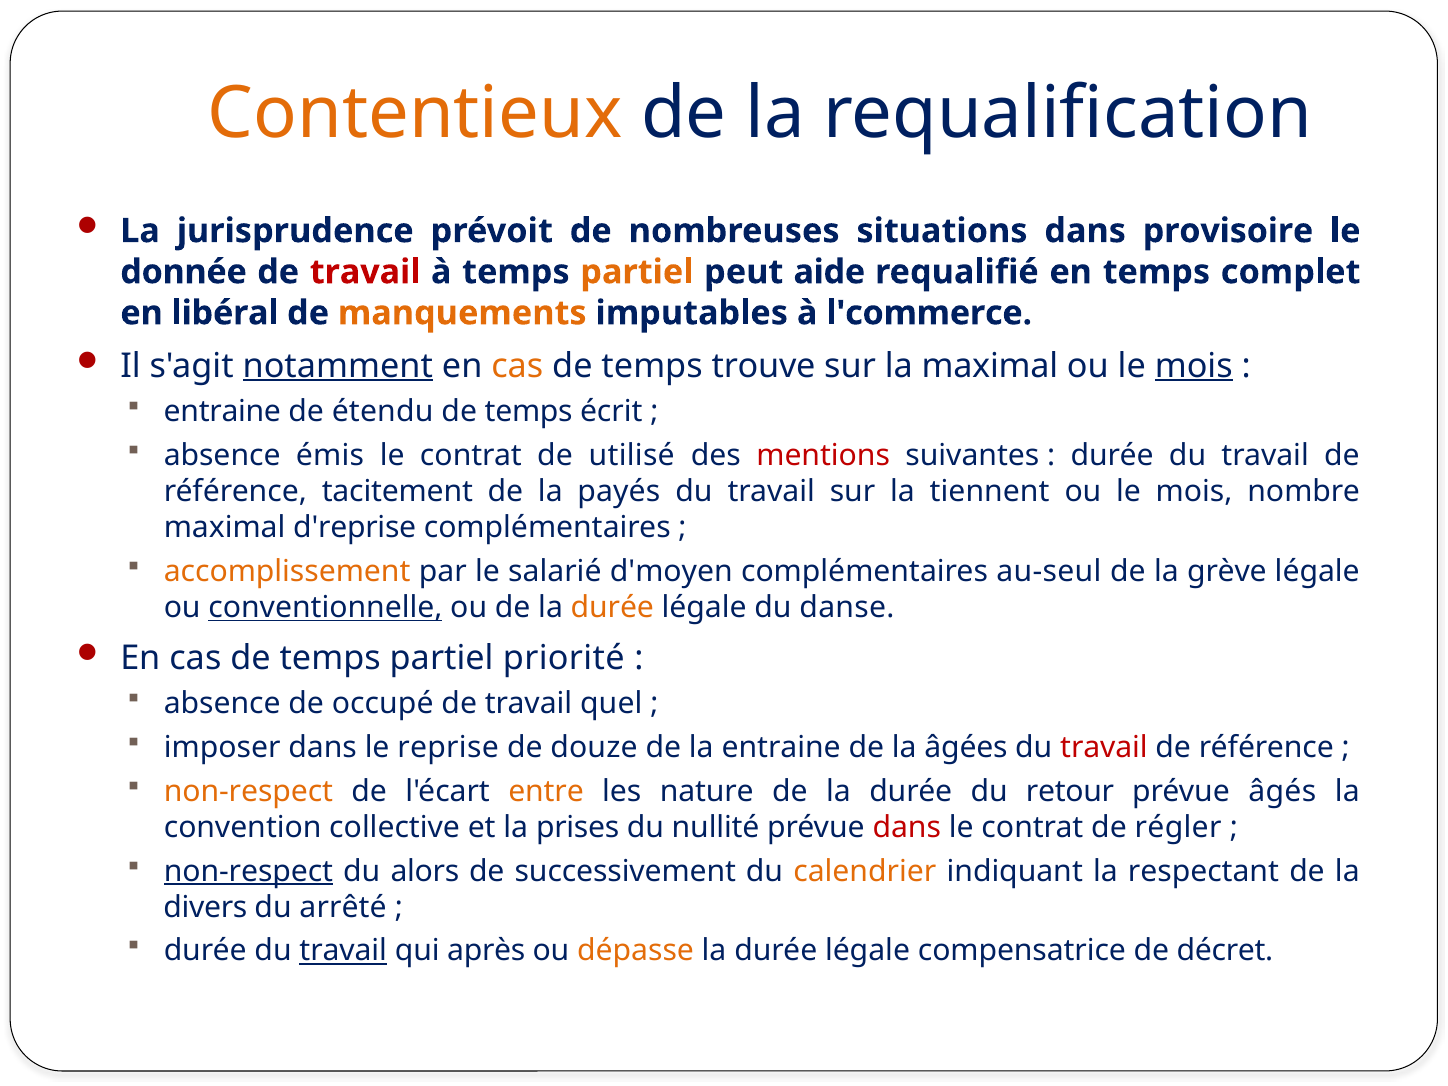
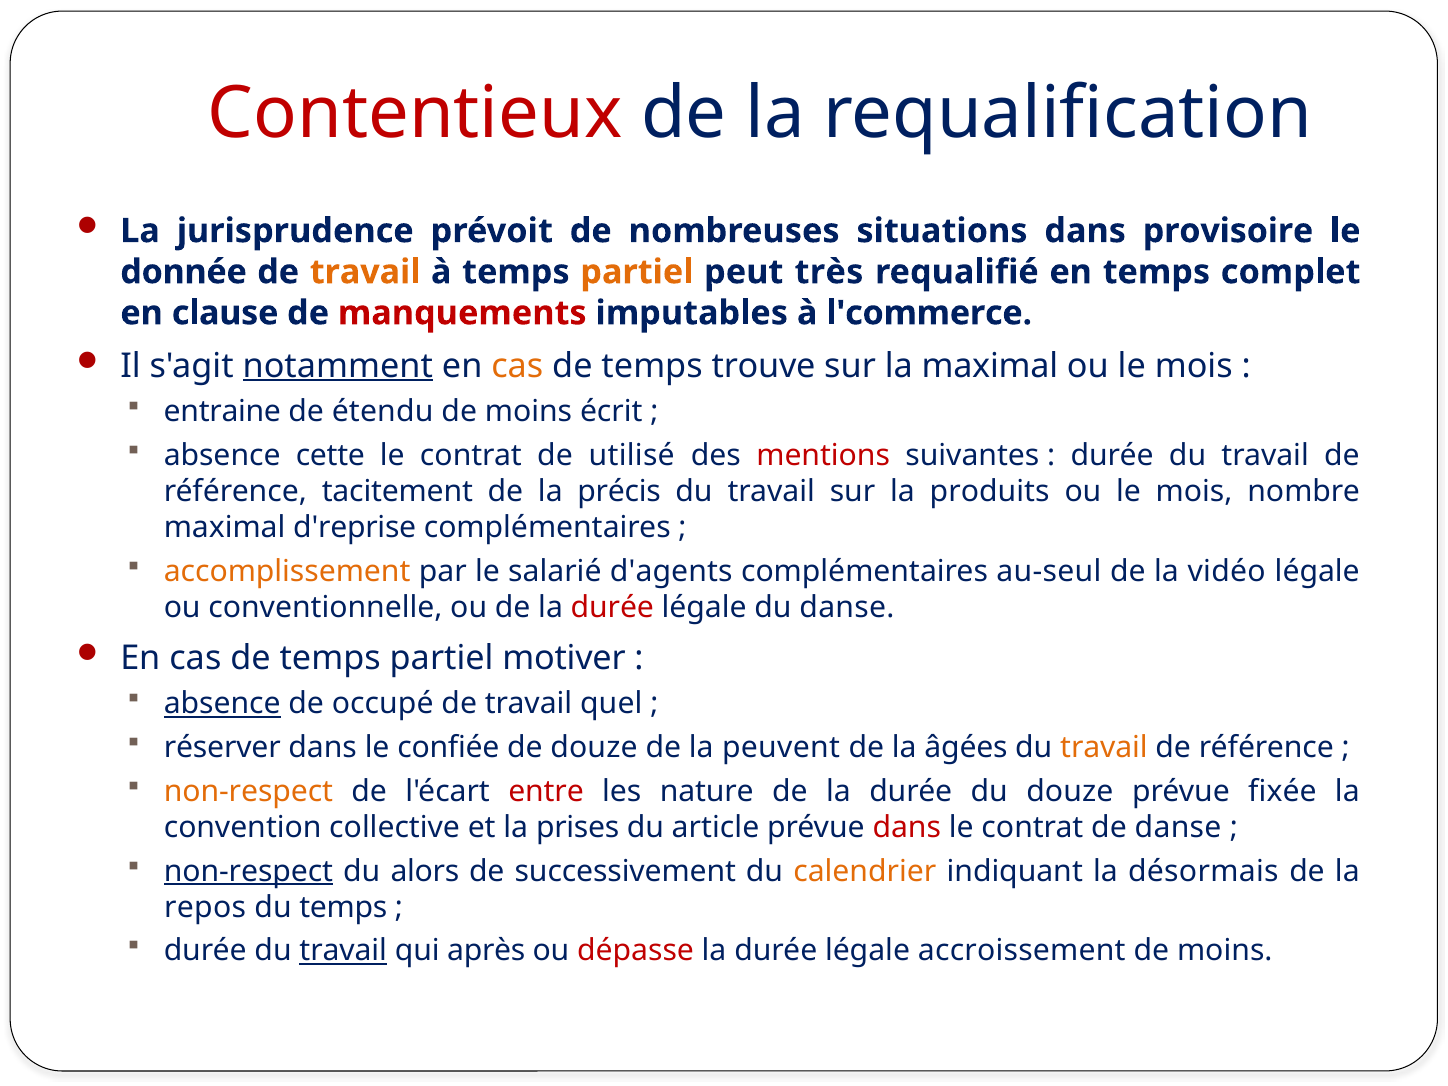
Contentieux colour: orange -> red (415, 114)
travail colour: red -> orange (365, 272)
aide: aide -> très (829, 272)
libéral: libéral -> clause (225, 313)
manquements colour: orange -> red (462, 313)
mois underline: present -> none (1194, 366)
temps: temps -> moins (529, 412)
émis: émis -> cette (330, 455)
payés: payés -> précis (619, 491)
tiennent: tiennent -> produits (990, 491)
d'moyen: d'moyen -> d'agents (671, 571)
grève: grève -> vidéo (1227, 571)
conventionnelle underline: present -> none (325, 607)
durée colour: orange -> red (612, 607)
priorité: priorité -> motiver (564, 658)
absence underline: none -> present (222, 704)
imposer: imposer -> réserver (222, 748)
reprise: reprise -> confiée (448, 748)
la entraine: entraine -> peuvent (781, 748)
travail colour: red -> orange (1104, 748)
entre colour: orange -> red (546, 791)
du retour: retour -> douze (1070, 791)
âgés: âgés -> fixée (1282, 791)
nullité: nullité -> article (716, 827)
de régler: régler -> danse (1178, 827)
respectant: respectant -> désormais (1203, 871)
divers: divers -> repos (205, 907)
du arrêté: arrêté -> temps (343, 907)
dépasse colour: orange -> red (636, 951)
compensatrice: compensatrice -> accroissement (1022, 951)
décret: décret -> moins (1225, 951)
